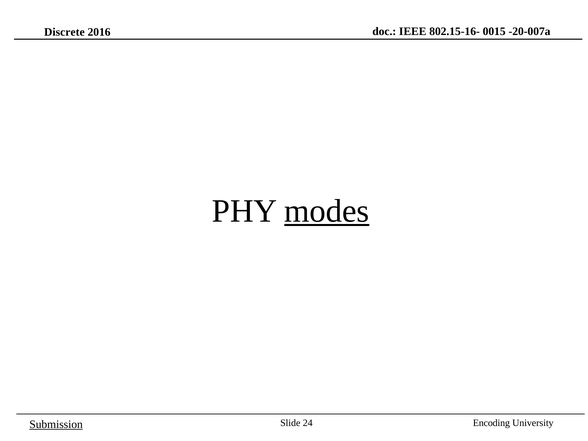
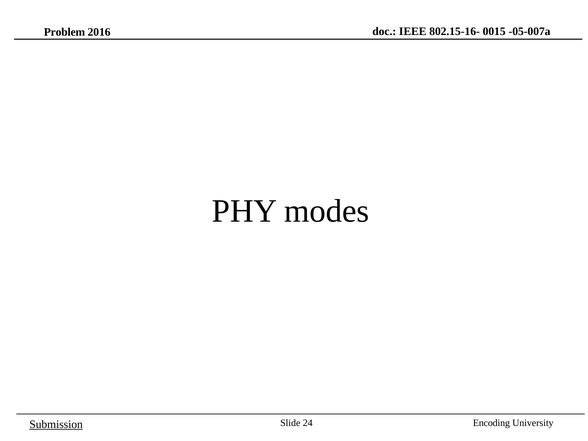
-20-007a: -20-007a -> -05-007a (529, 31)
Discrete: Discrete -> Problem (64, 32)
modes underline: present -> none (327, 211)
